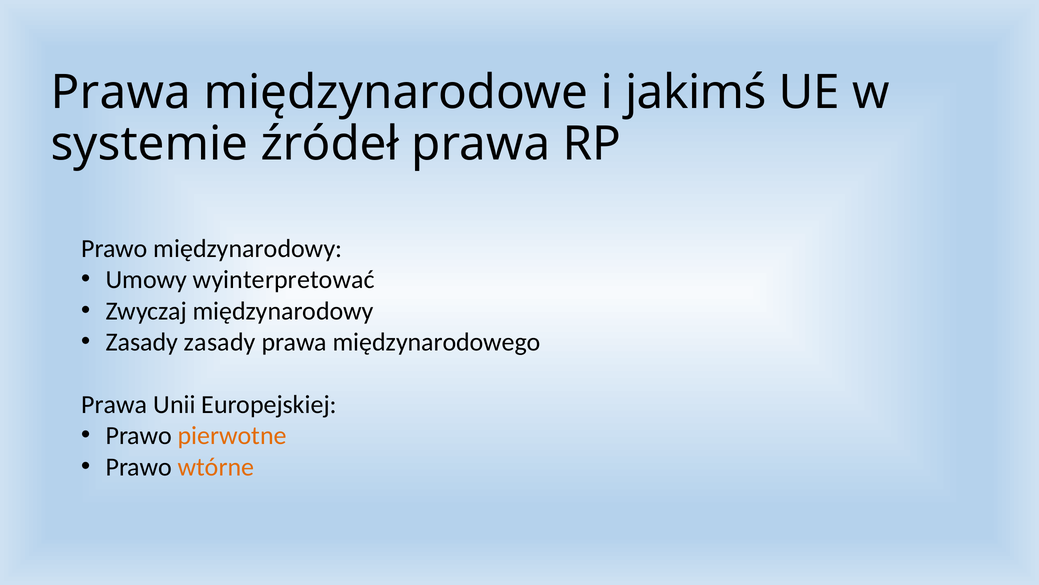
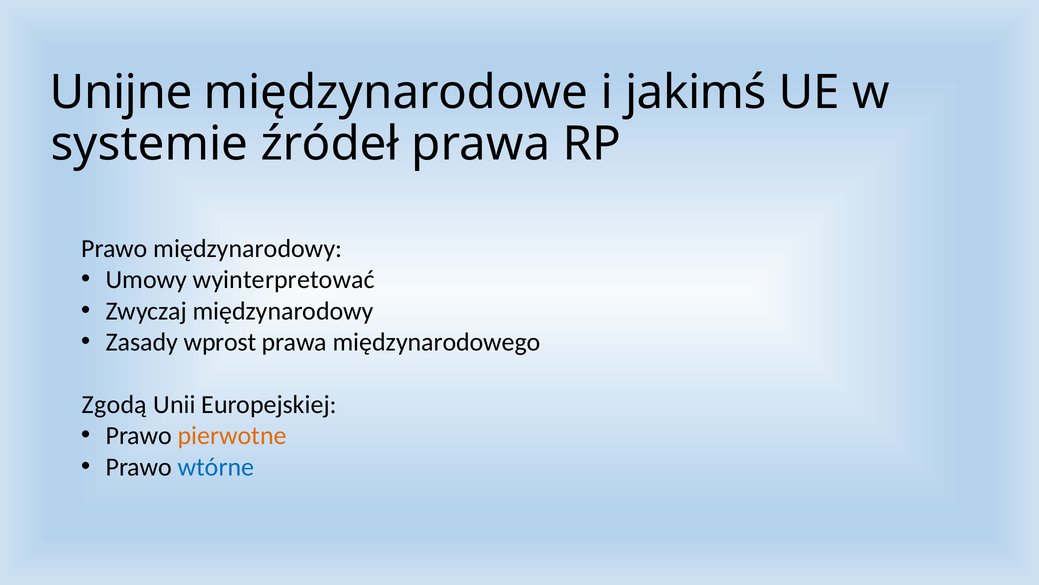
Prawa: Prawa -> Unijne (121, 92)
Zasady zasady: zasady -> wprost (220, 342)
Prawa: Prawa -> Zgodą (114, 404)
wtórne colour: orange -> blue (216, 467)
